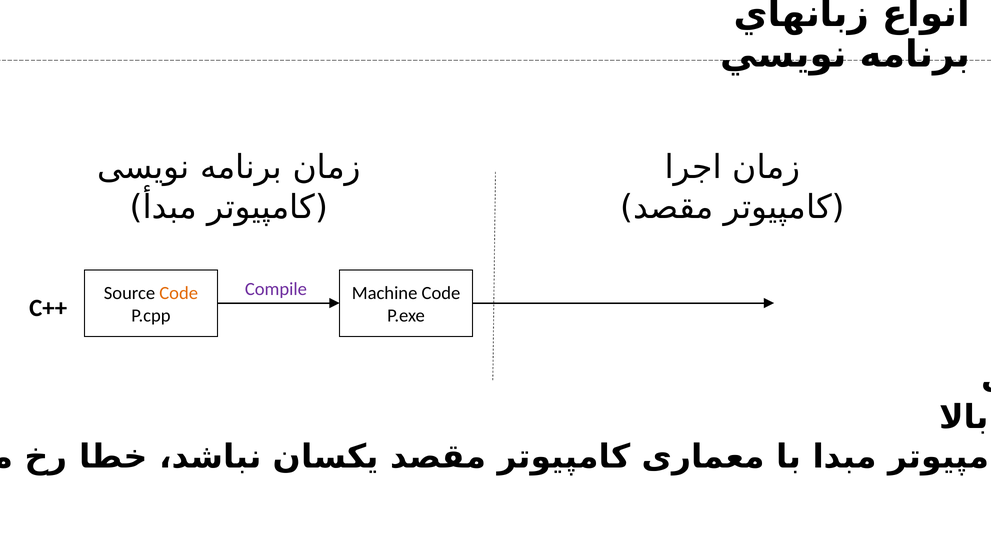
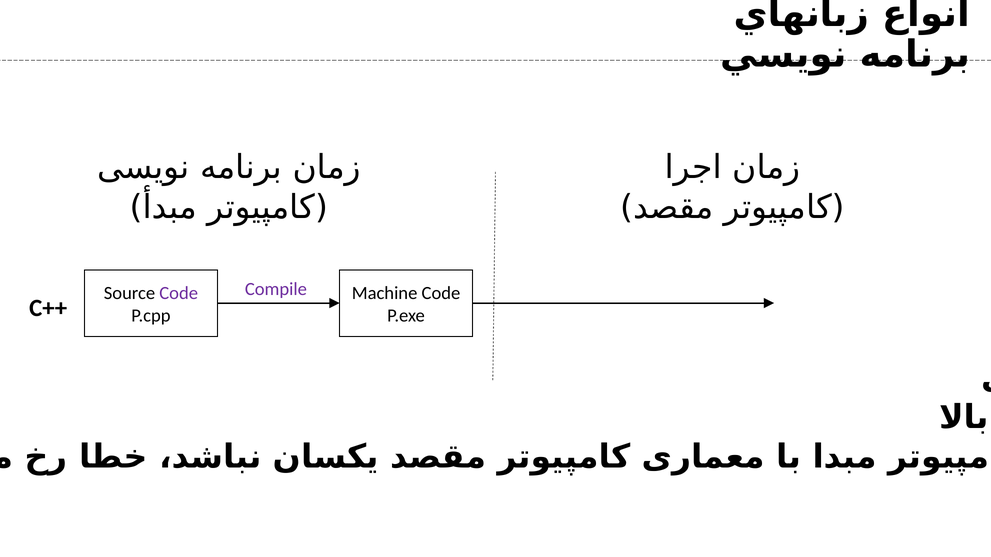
Code colour: orange -> purple (179, 293)
